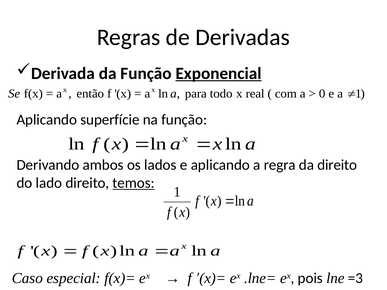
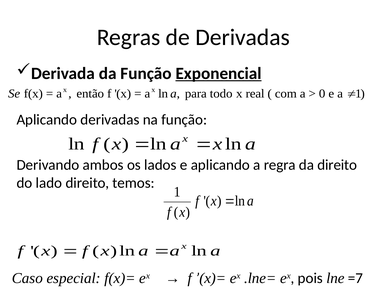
Aplicando superfície: superfície -> derivadas (110, 120)
temos underline: present -> none (134, 183)
=3: =3 -> =7 (355, 278)
